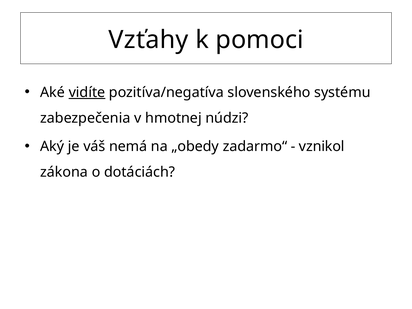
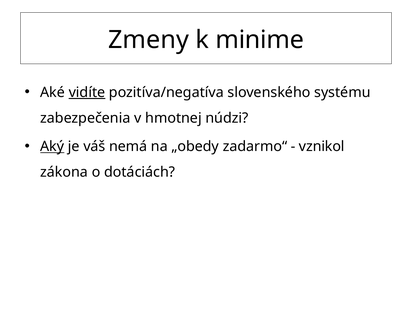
Vzťahy: Vzťahy -> Zmeny (149, 40)
pomoci: pomoci -> minime (260, 40)
Aký underline: none -> present (52, 147)
